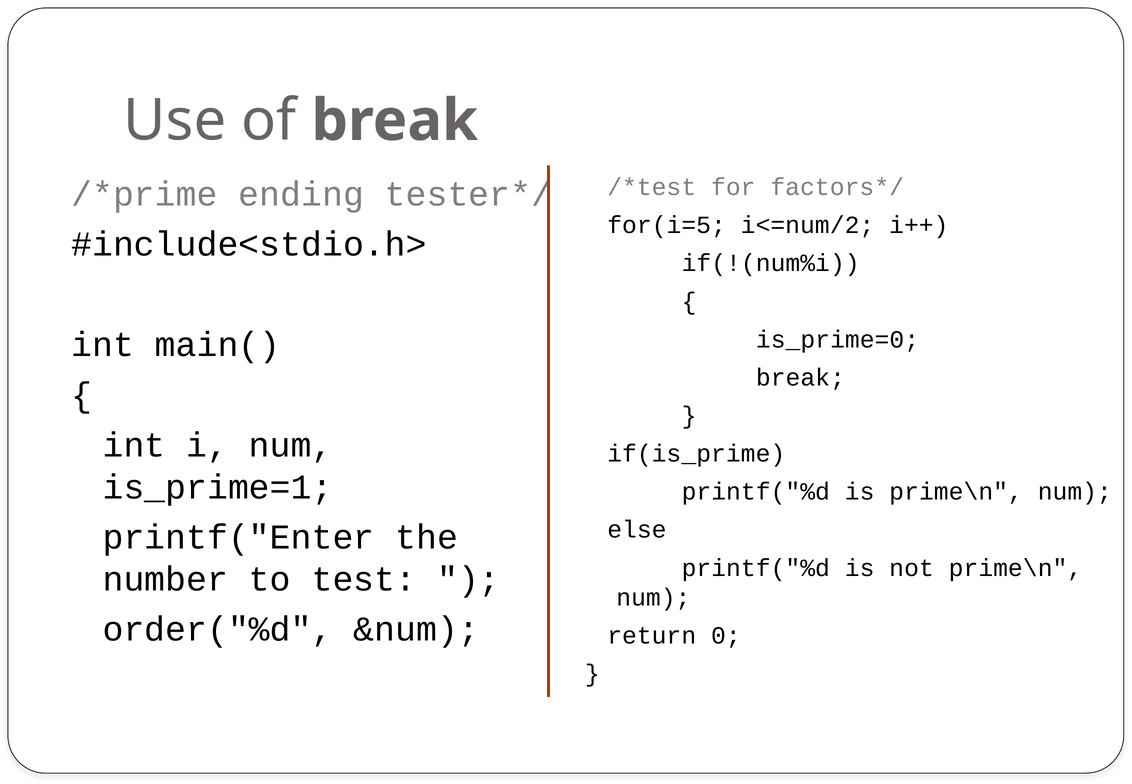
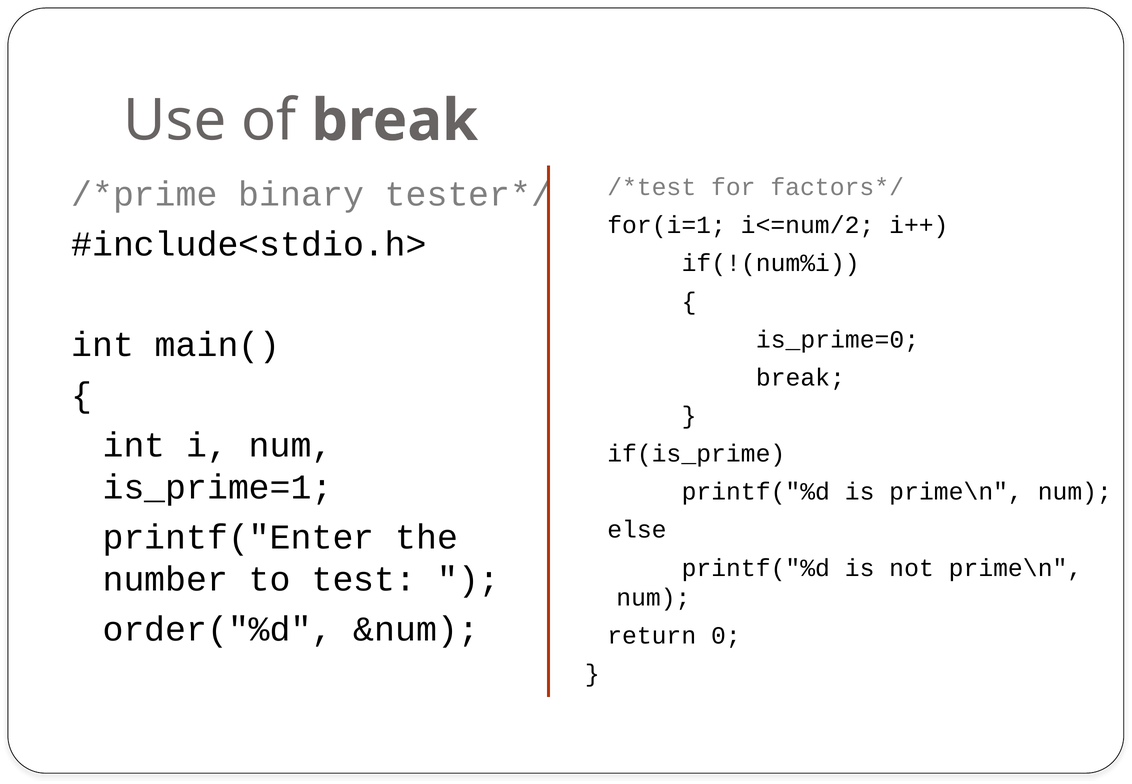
ending: ending -> binary (301, 194)
for(i=5: for(i=5 -> for(i=1 (667, 225)
